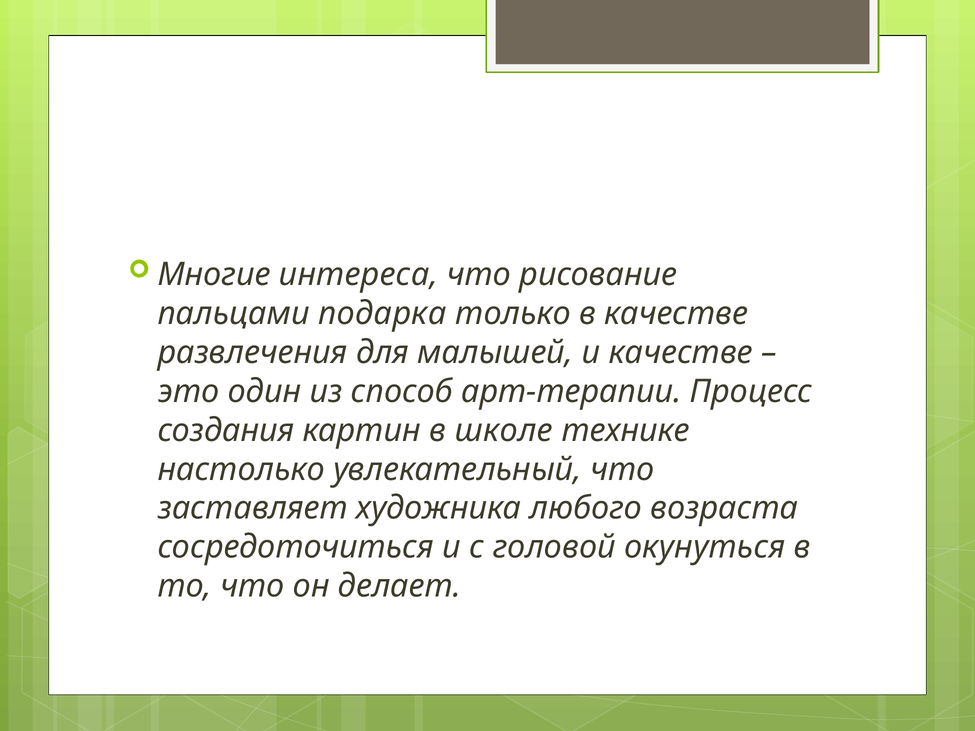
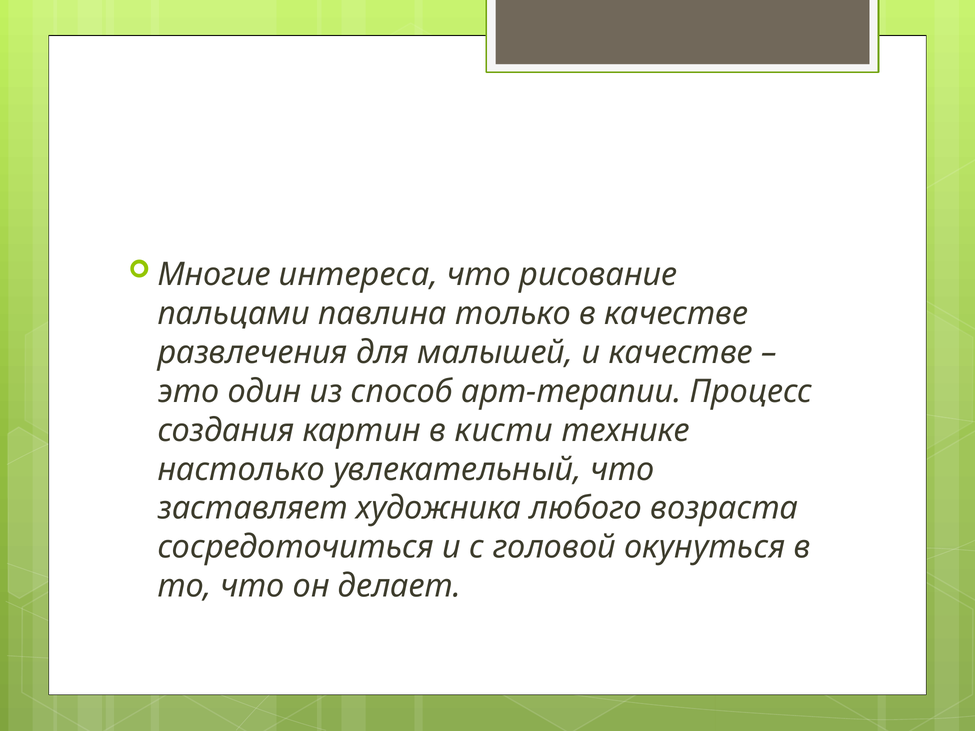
подарка: подарка -> павлина (382, 313)
школе: школе -> кисти (504, 430)
